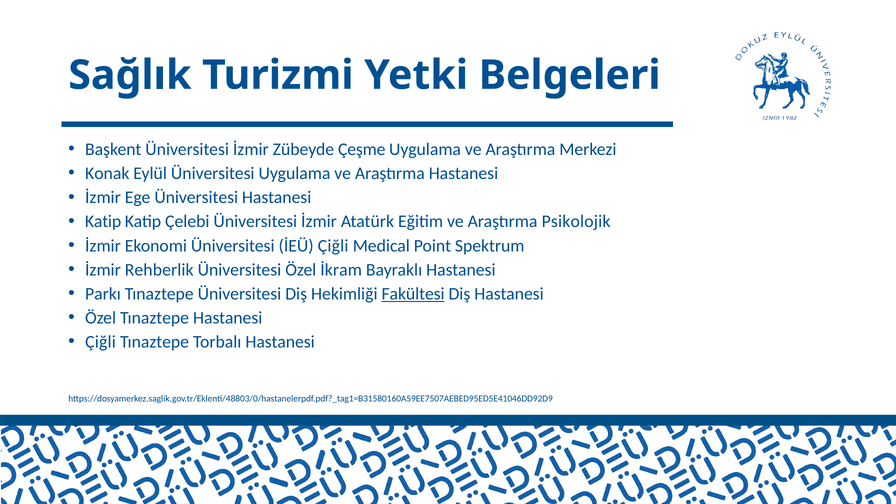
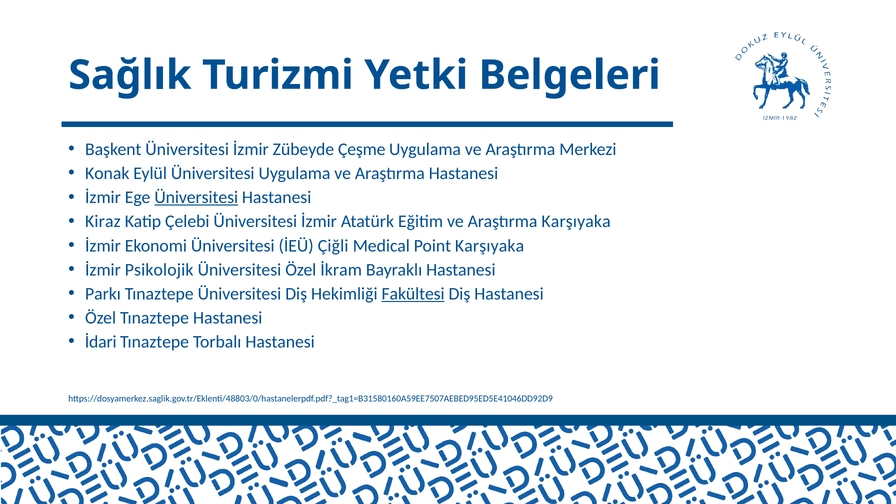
Üniversitesi underline: none -> present (196, 198)
Katip: Katip -> Kiraz (103, 222)
Araştırma Psikolojik: Psikolojik -> Karşıyaka (576, 222)
Point Spektrum: Spektrum -> Karşıyaka (490, 246)
Rehberlik: Rehberlik -> Psikolojik (159, 270)
Çiğli: Çiğli -> İdari (101, 342)
